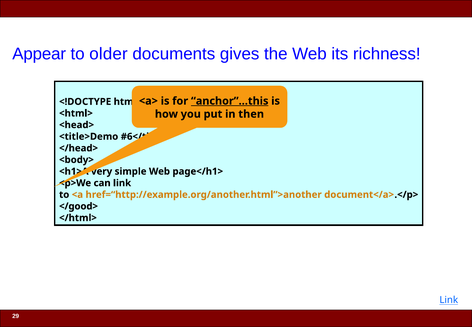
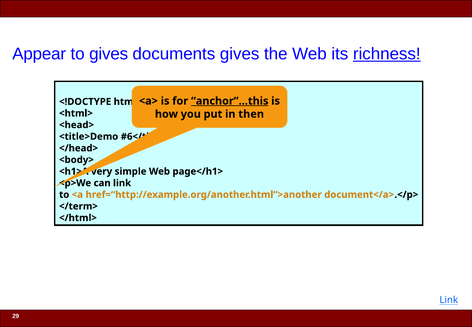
to older: older -> gives (109, 54)
richness underline: none -> present (387, 54)
</good>: </good> -> </term> (78, 206)
